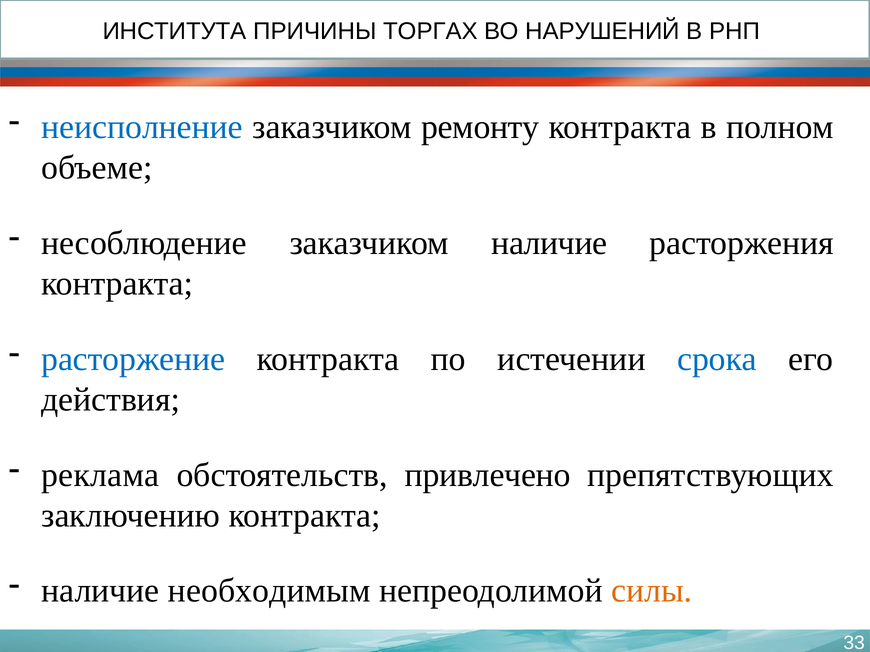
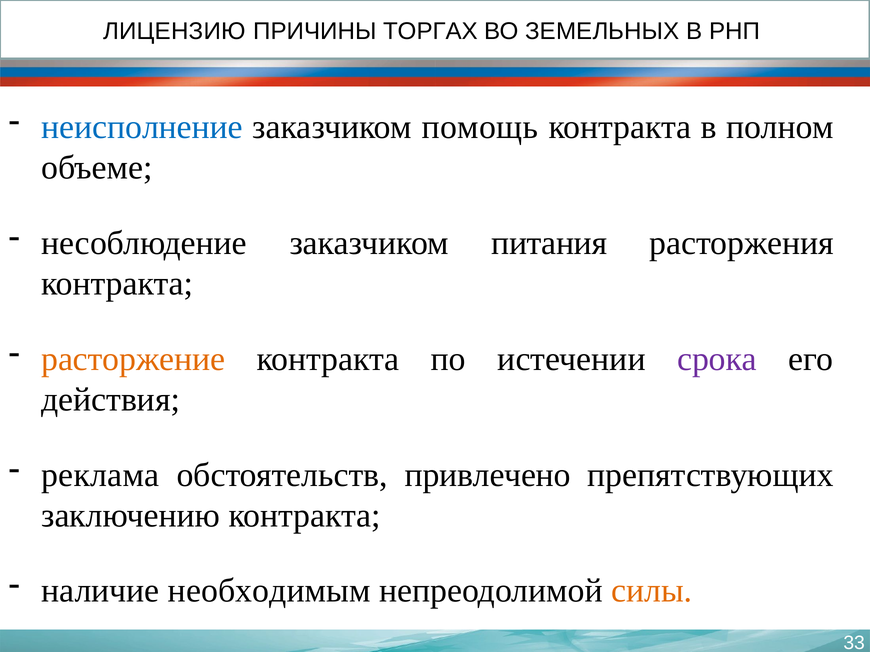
ИНСТИТУТА: ИНСТИТУТА -> ЛИЦЕНЗИЮ (174, 31)
НАРУШЕНИЙ: НАРУШЕНИЙ -> ЗЕМЕЛЬНЫХ (602, 31)
ремонту: ремонту -> помощь (480, 127)
заказчиком наличие: наличие -> питания (549, 243)
расторжение colour: blue -> orange (133, 359)
срока colour: blue -> purple (717, 359)
